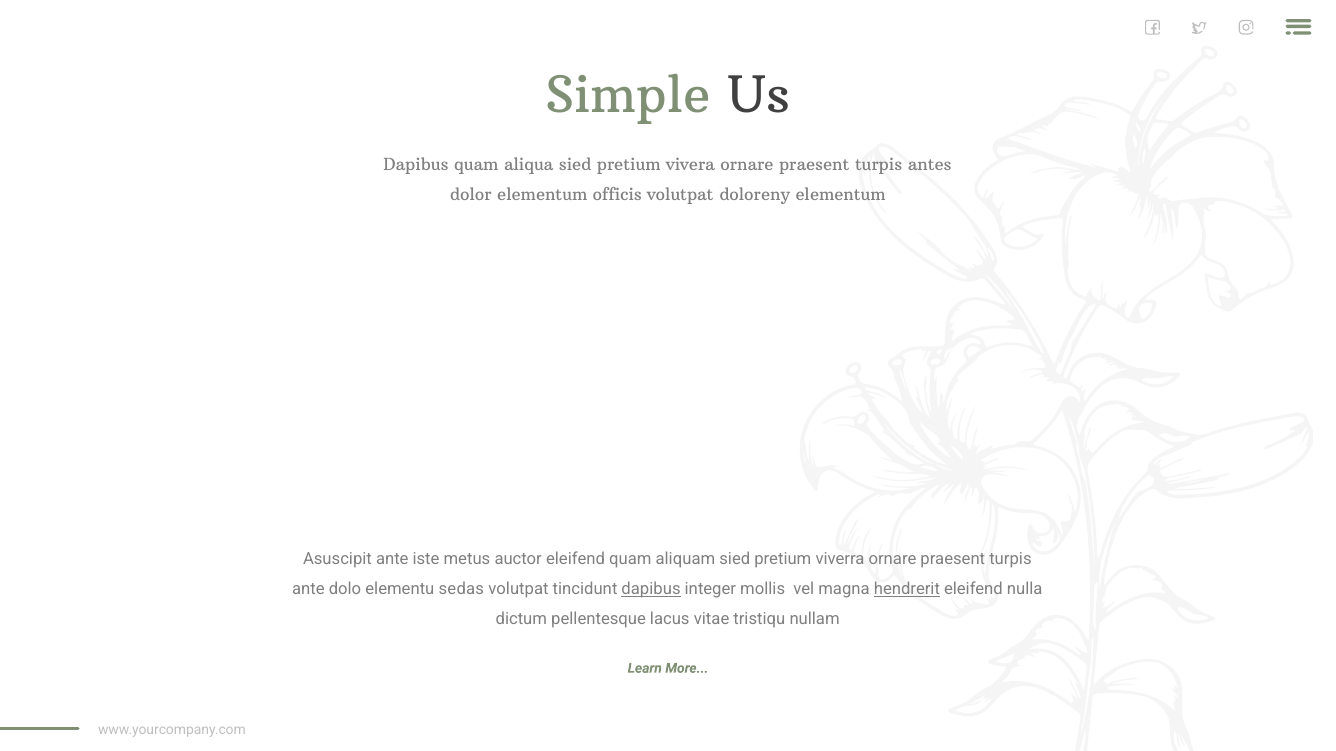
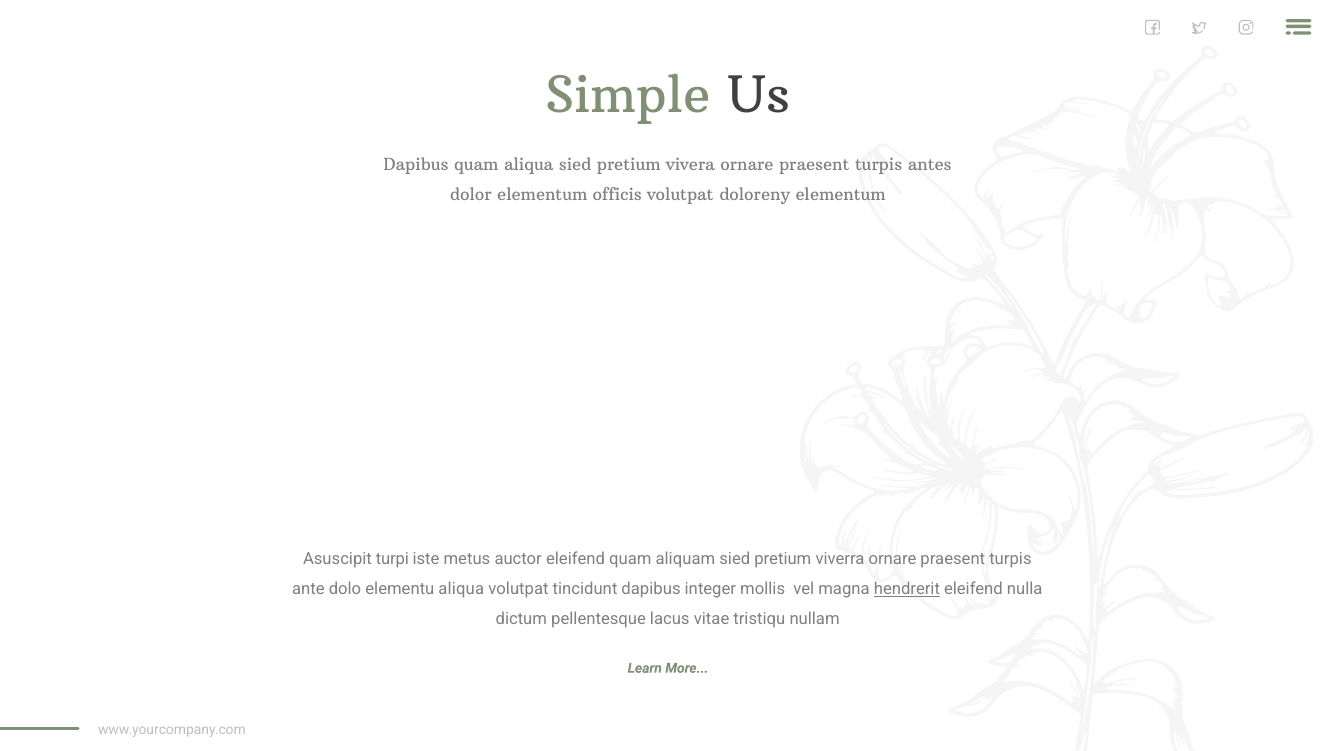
Asuscipit ante: ante -> turpi (392, 559)
elementu sedas: sedas -> aliqua (461, 589)
dapibus underline: present -> none (651, 589)
